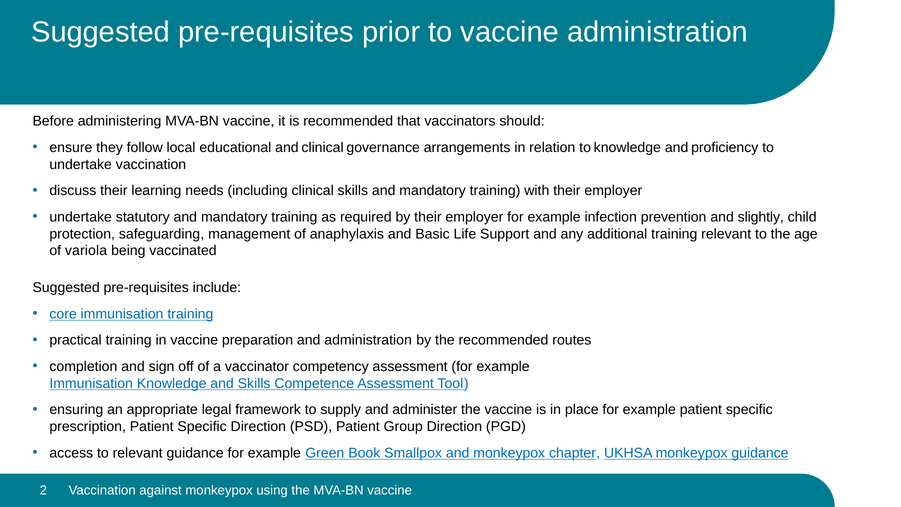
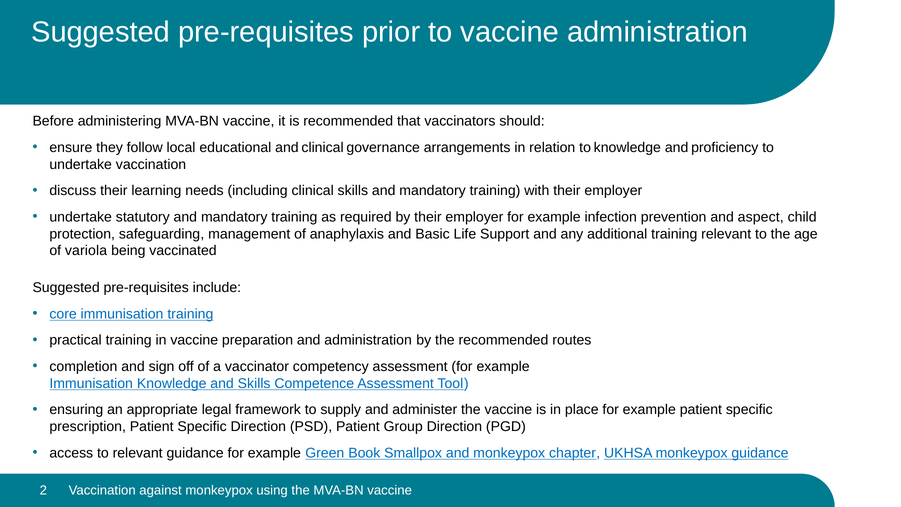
slightly: slightly -> aspect (761, 217)
